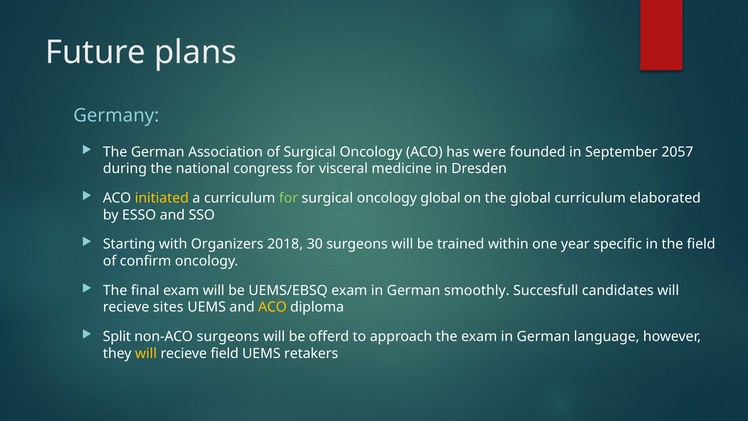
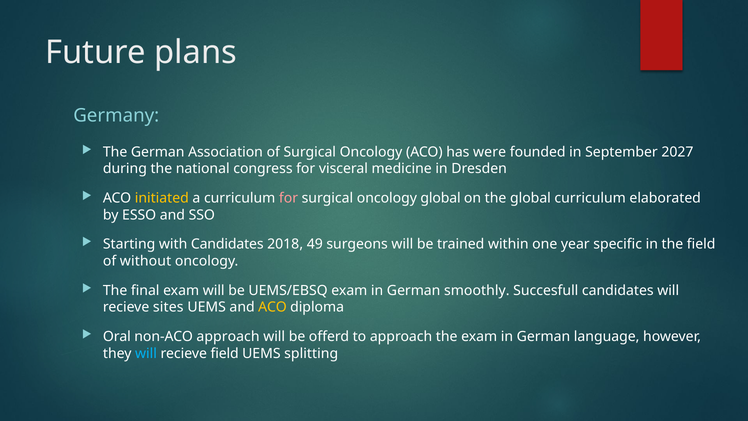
2057: 2057 -> 2027 (677, 152)
for colour: light green -> pink (289, 198)
with Organizers: Organizers -> Candidates (227, 244)
30: 30 -> 49 (315, 244)
confirm: confirm -> without (146, 261)
Split: Split -> Oral (117, 336)
non-ACO surgeons: surgeons -> approach (228, 336)
will colour: yellow -> light blue (146, 353)
retakers: retakers -> splitting (311, 353)
